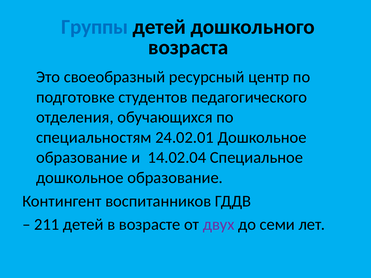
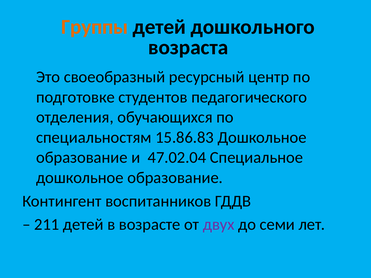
Группы colour: blue -> orange (95, 27)
24.02.01: 24.02.01 -> 15.86.83 (185, 138)
14.02.04: 14.02.04 -> 47.02.04 (177, 158)
